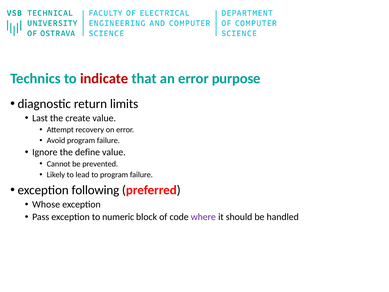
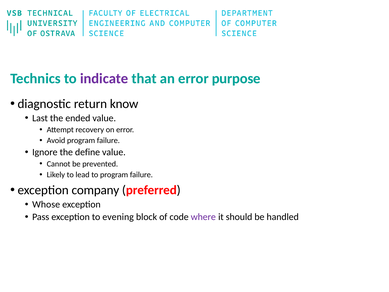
indicate colour: red -> purple (104, 78)
limits: limits -> know (124, 104)
create: create -> ended (78, 118)
following: following -> company (95, 190)
numeric: numeric -> evening (118, 217)
